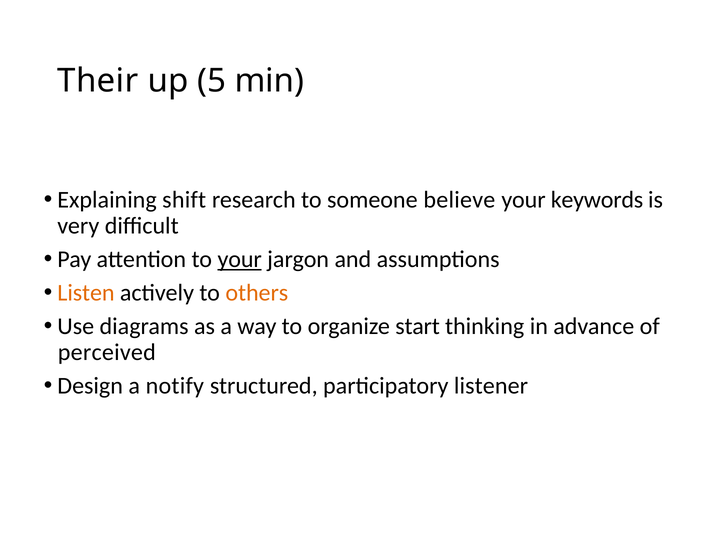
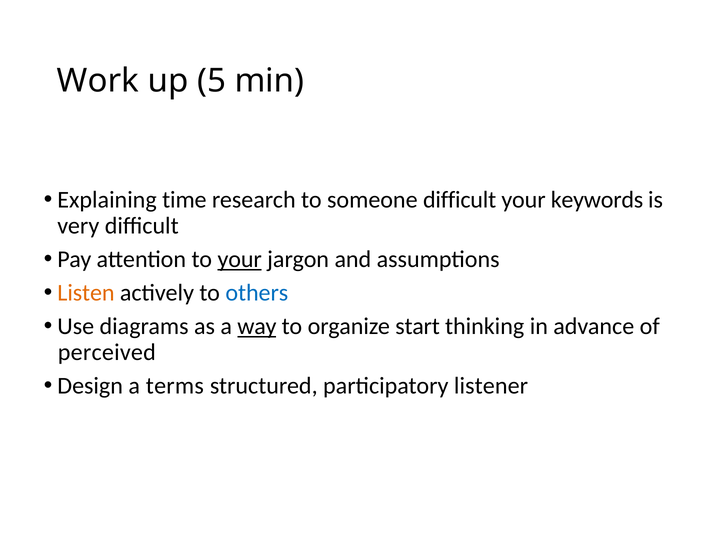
Their: Their -> Work (98, 81)
shift: shift -> time (184, 200)
someone believe: believe -> difficult (460, 200)
others colour: orange -> blue (257, 293)
way underline: none -> present (257, 327)
notify: notify -> terms (175, 386)
